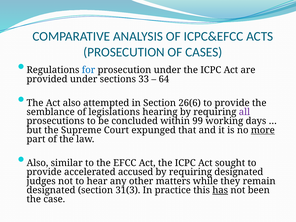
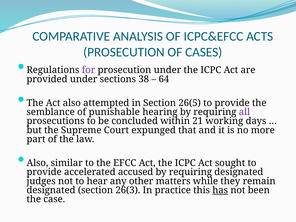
for colour: blue -> purple (88, 70)
33: 33 -> 38 (144, 79)
26(6: 26(6 -> 26(5 (190, 103)
legislations: legislations -> punishable (114, 112)
99: 99 -> 21 (198, 121)
more underline: present -> none (263, 130)
31(3: 31(3 -> 26(3 (128, 190)
